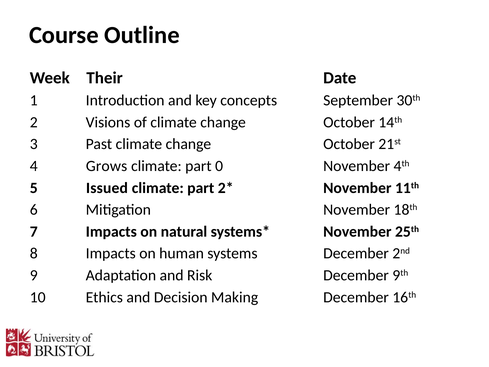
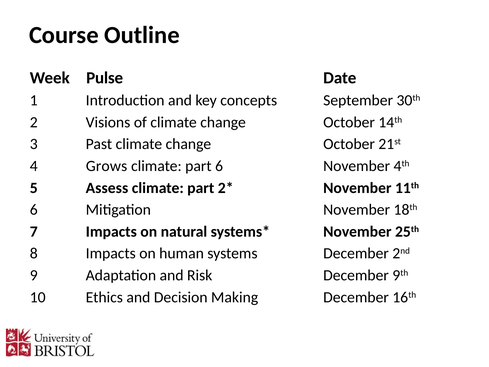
Their: Their -> Pulse (105, 78)
part 0: 0 -> 6 (219, 166)
Issued: Issued -> Assess (107, 188)
